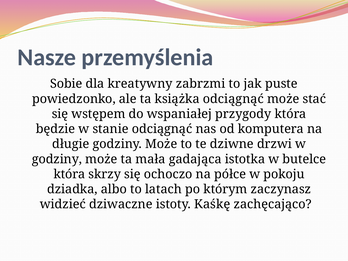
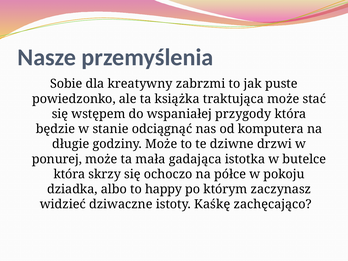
książka odciągnąć: odciągnąć -> traktująca (233, 99)
godziny: godziny -> ponurej (57, 159)
latach: latach -> happy (164, 189)
